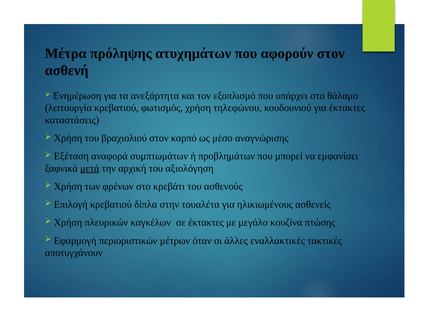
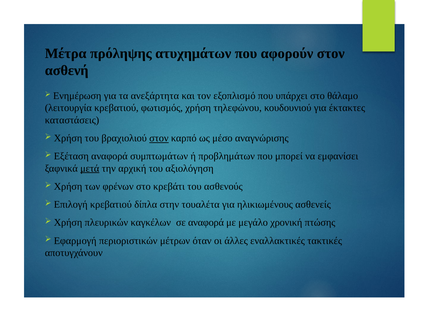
στον underline: none -> present (159, 138)
σε έκτακτες: έκτακτες -> αναφορά (206, 223)
κουζίνα: κουζίνα -> χρονική (286, 223)
